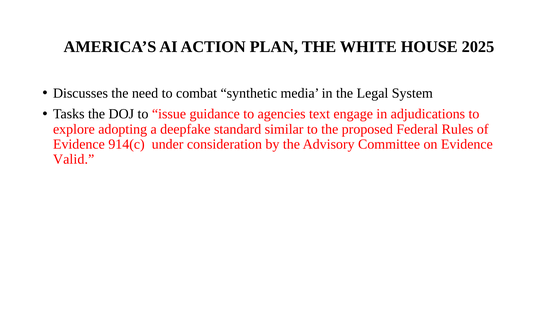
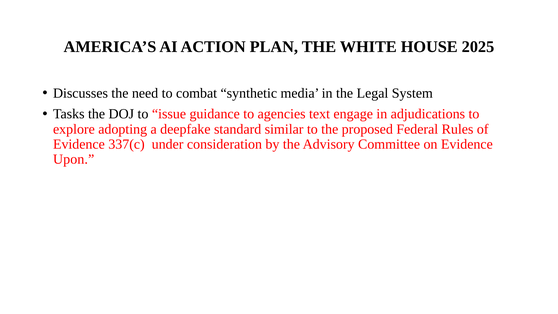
914(c: 914(c -> 337(c (127, 144)
Valid: Valid -> Upon (74, 159)
